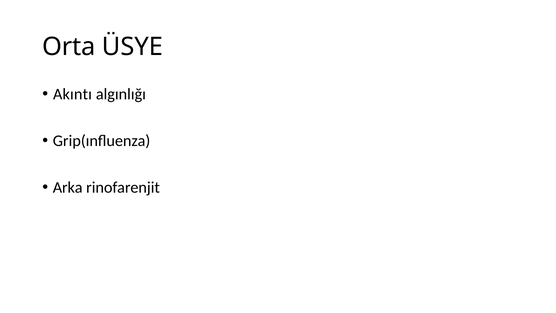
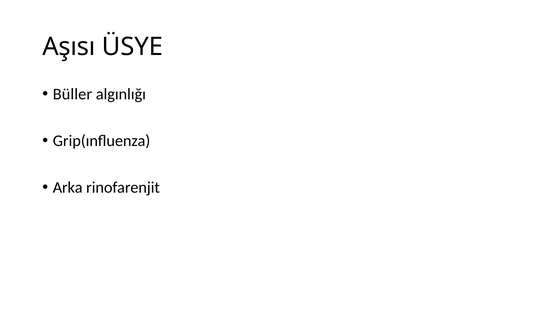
Orta: Orta -> Aşısı (69, 47)
Akıntı: Akıntı -> Büller (72, 94)
